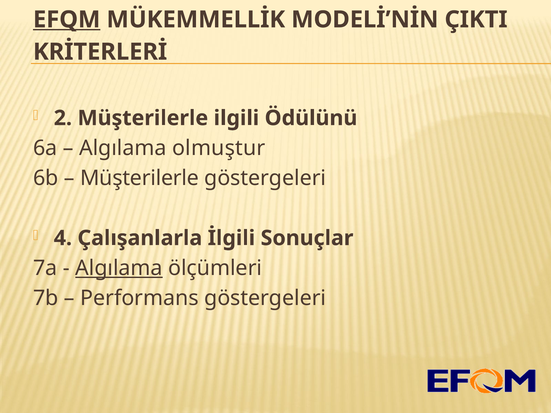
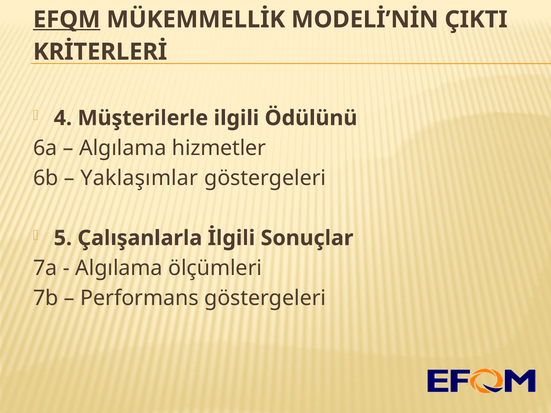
2: 2 -> 4 (63, 118)
olmuştur: olmuştur -> hizmetler (219, 148)
Müşterilerle: Müşterilerle -> Yaklaşımlar (139, 178)
4: 4 -> 5 (63, 238)
Algılama underline: present -> none (119, 268)
